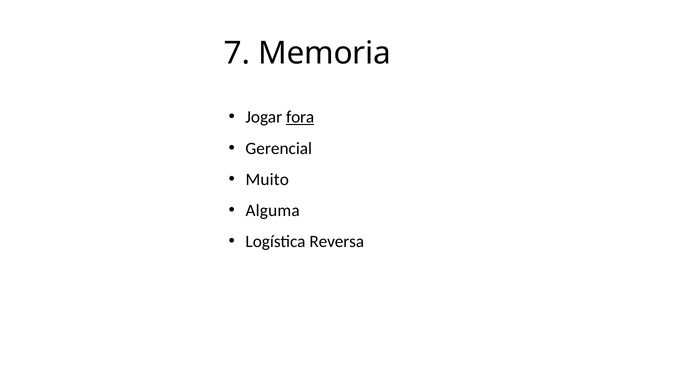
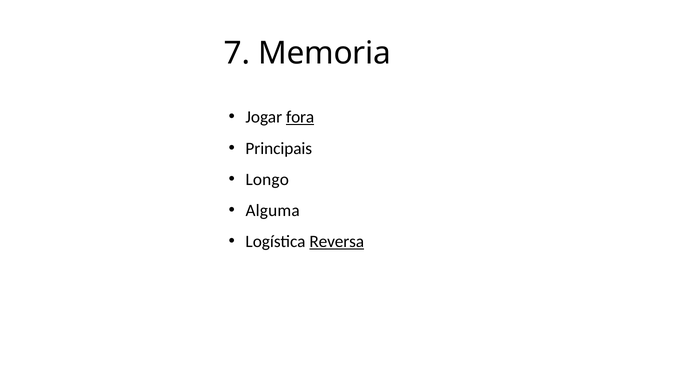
Gerencial: Gerencial -> Principais (279, 148)
Muito: Muito -> Longo (267, 179)
Reversa underline: none -> present (337, 241)
